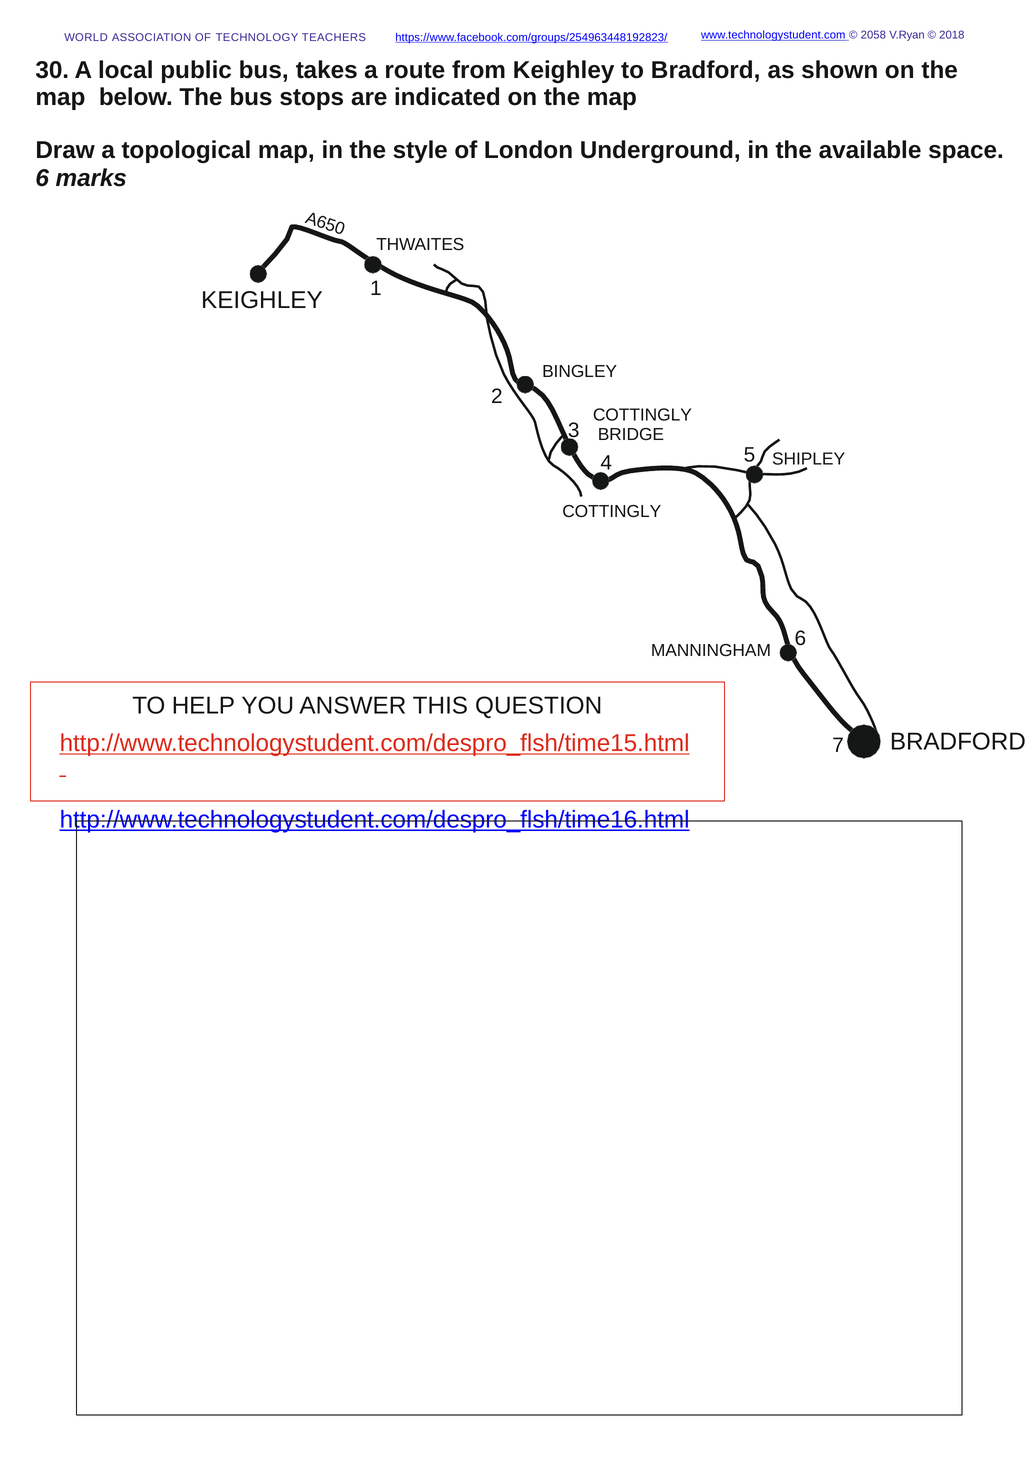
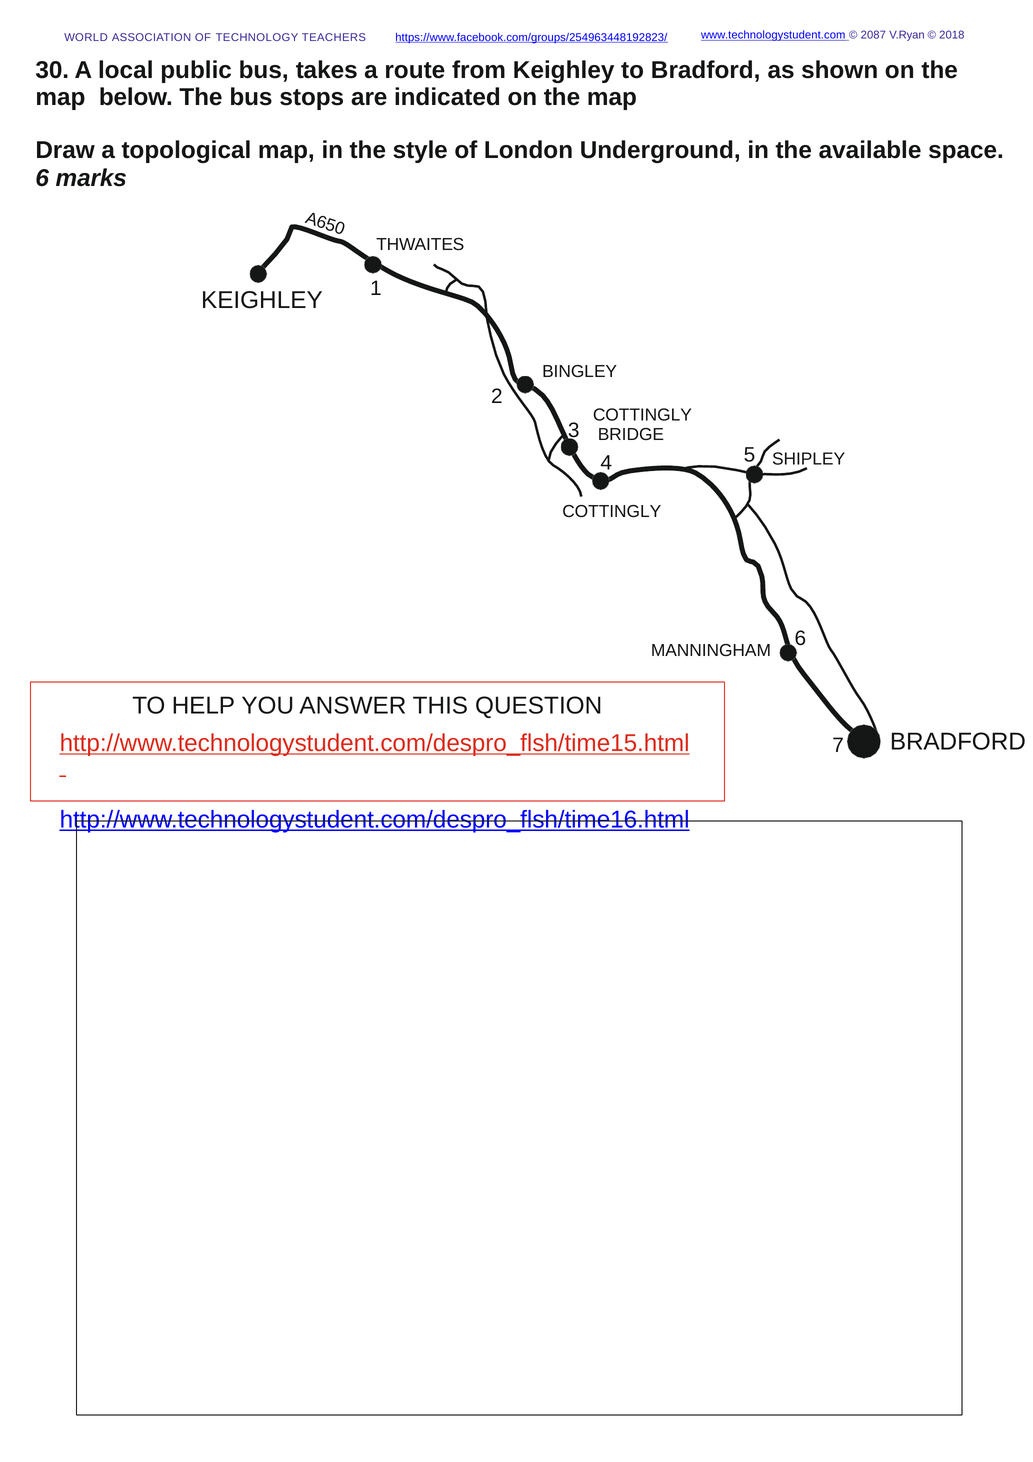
2058: 2058 -> 2087 (873, 35)
